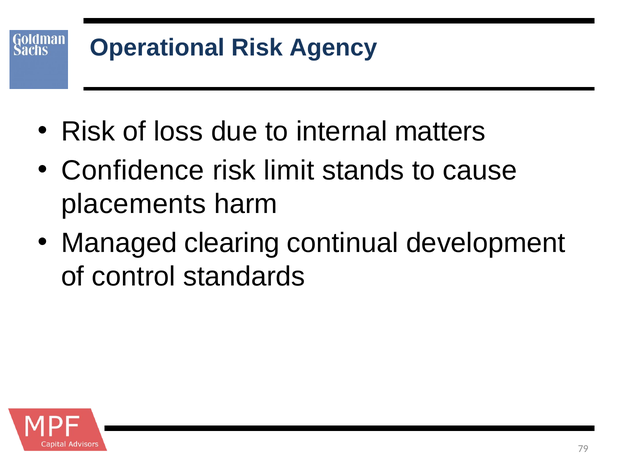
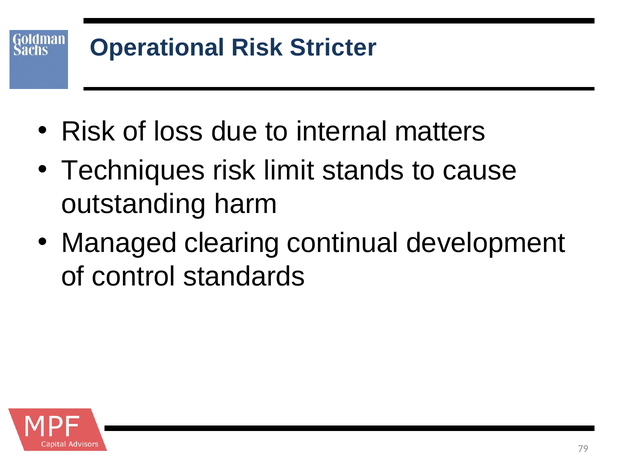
Agency: Agency -> Stricter (333, 48)
Confidence: Confidence -> Techniques (133, 170)
placements: placements -> outstanding (134, 204)
